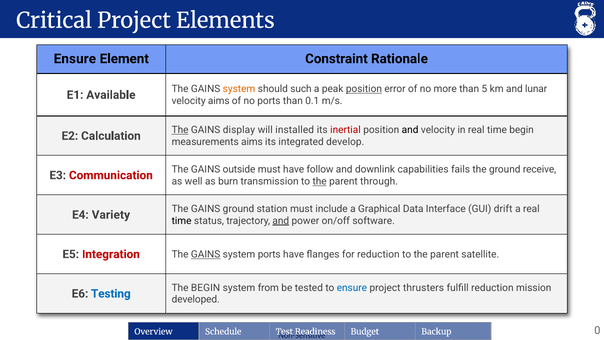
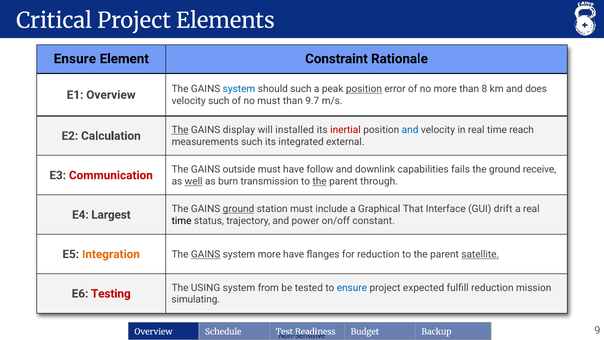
system colour: orange -> blue (239, 89)
5: 5 -> 8 (484, 89)
lunar: lunar -> does (536, 89)
E1 Available: Available -> Overview (111, 95)
velocity aims: aims -> such (219, 101)
no ports: ports -> must (269, 101)
0.1: 0.1 -> 9.7 (312, 101)
and colour: black -> blue (410, 130)
time begin: begin -> reach (522, 130)
measurements aims: aims -> such (252, 142)
develop: develop -> external (345, 142)
well underline: none -> present (194, 181)
ground underline: none -> present (238, 209)
Data: Data -> That (413, 209)
Variety: Variety -> Largest (111, 215)
and underline: present -> none (281, 221)
software: software -> constant (374, 221)
Integration colour: red -> orange (111, 254)
system ports: ports -> more (269, 254)
satellite underline: none -> present (480, 254)
The BEGIN: BEGIN -> USING (206, 288)
thrusters: thrusters -> expected (424, 288)
Testing colour: blue -> red (111, 293)
developed: developed -> simulating (196, 299)
0: 0 -> 9 (597, 330)
